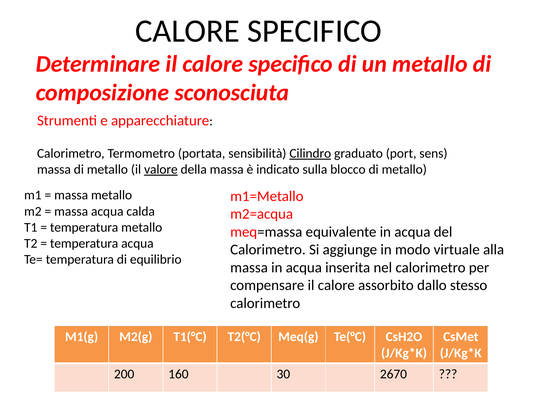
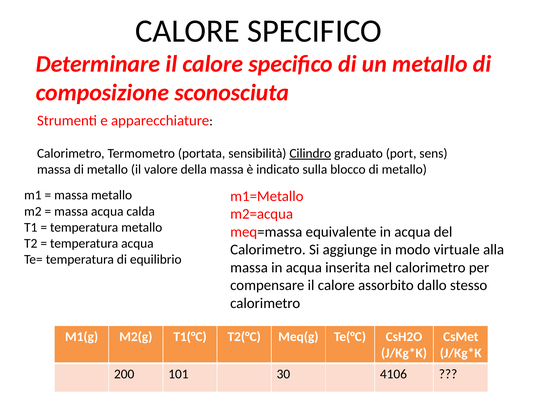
valore underline: present -> none (161, 169)
160: 160 -> 101 (178, 374)
2670: 2670 -> 4106 (393, 374)
